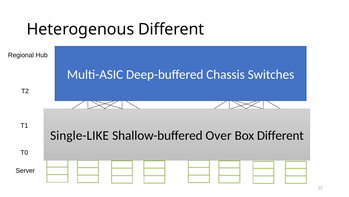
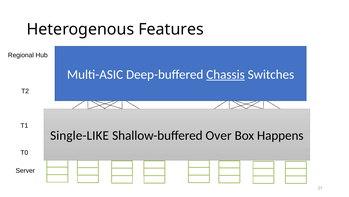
Heterogenous Different: Different -> Features (171, 29)
Chassis underline: none -> present (226, 74)
Box Different: Different -> Happens (280, 135)
